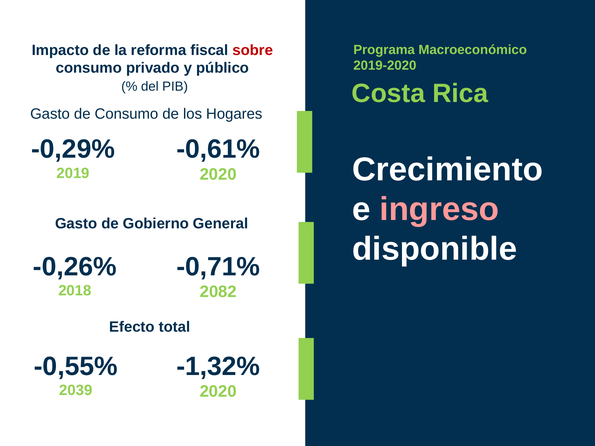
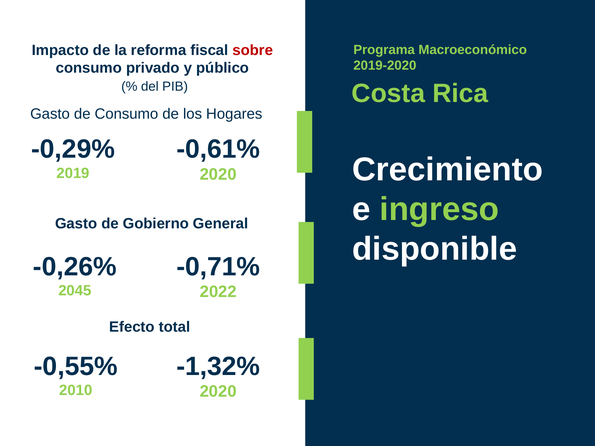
ingreso colour: pink -> light green (439, 209)
2018: 2018 -> 2045 (75, 291)
2082: 2082 -> 2022 (218, 292)
2039: 2039 -> 2010 (76, 391)
